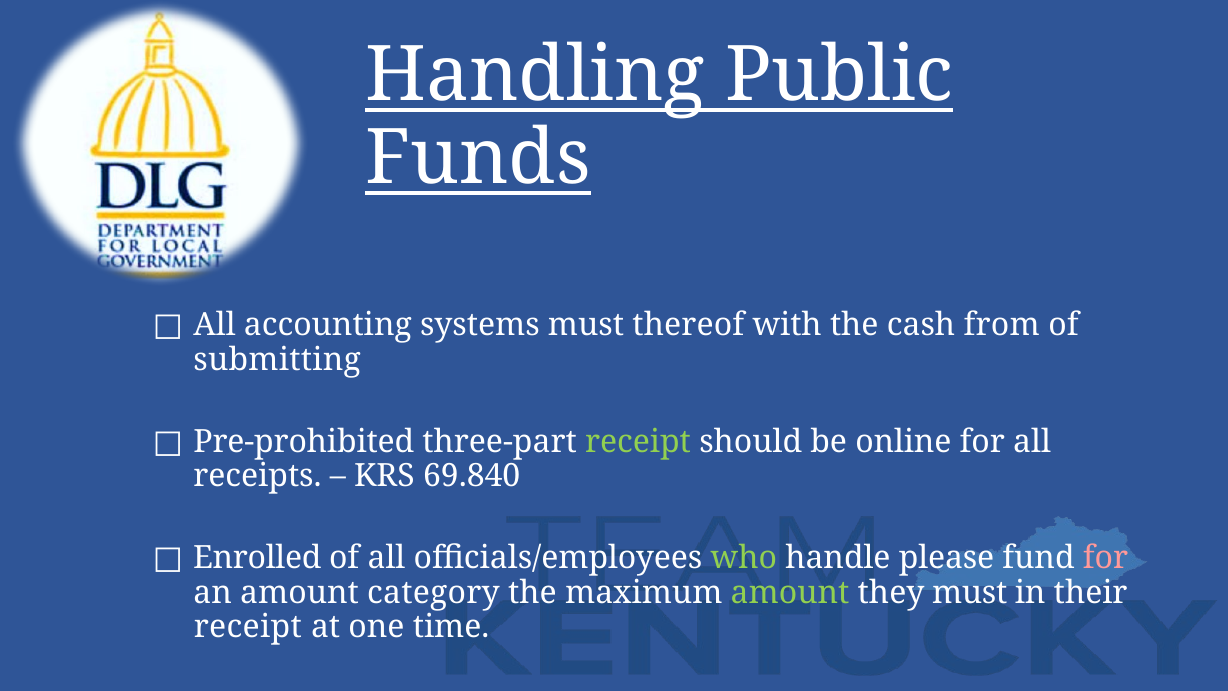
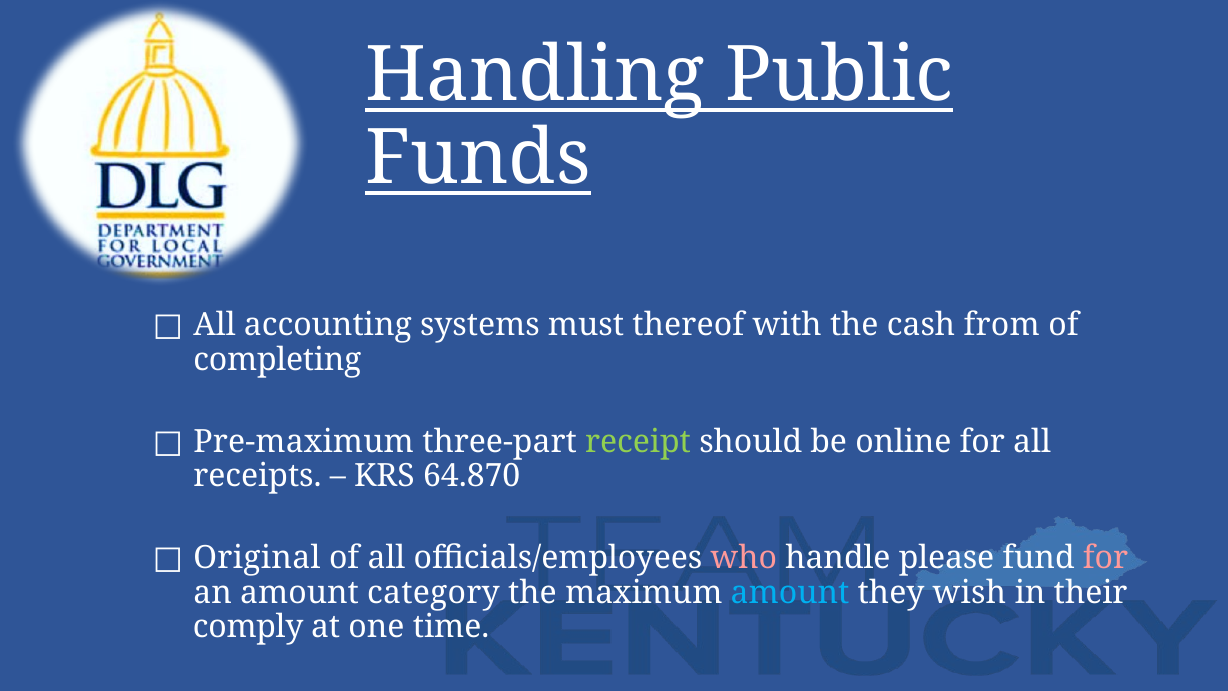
submitting: submitting -> completing (277, 360)
Pre-prohibited: Pre-prohibited -> Pre-maximum (304, 441)
69.840: 69.840 -> 64.870 (472, 476)
Enrolled: Enrolled -> Original (257, 558)
who colour: light green -> pink (744, 558)
amount colour: light green -> light blue (790, 592)
they must: must -> wish (969, 592)
receipt: receipt -> comply (248, 627)
